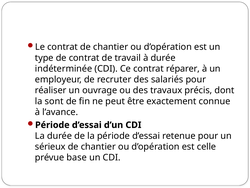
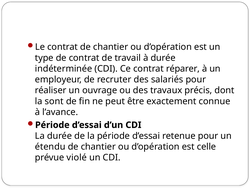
sérieux: sérieux -> étendu (50, 146)
base: base -> violé (77, 157)
